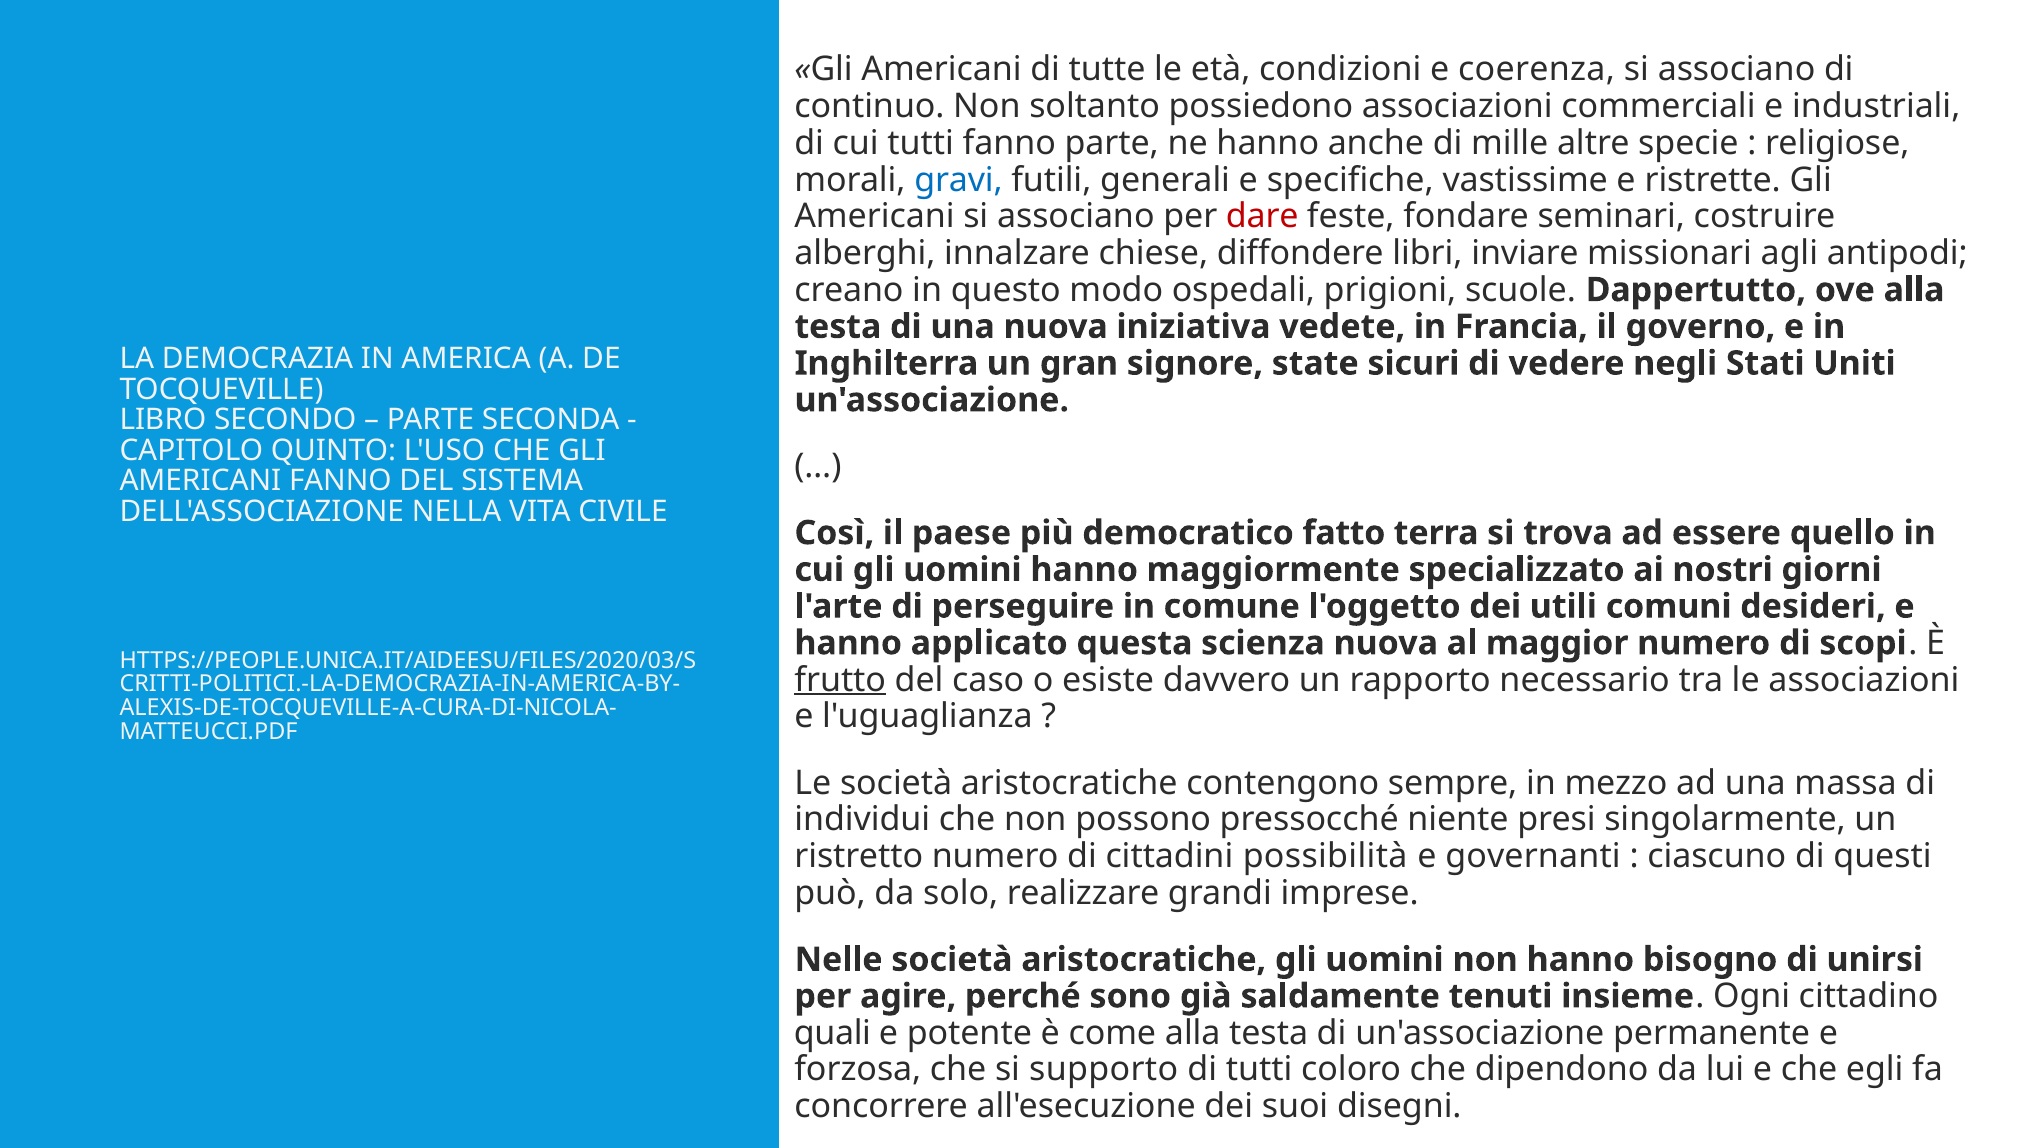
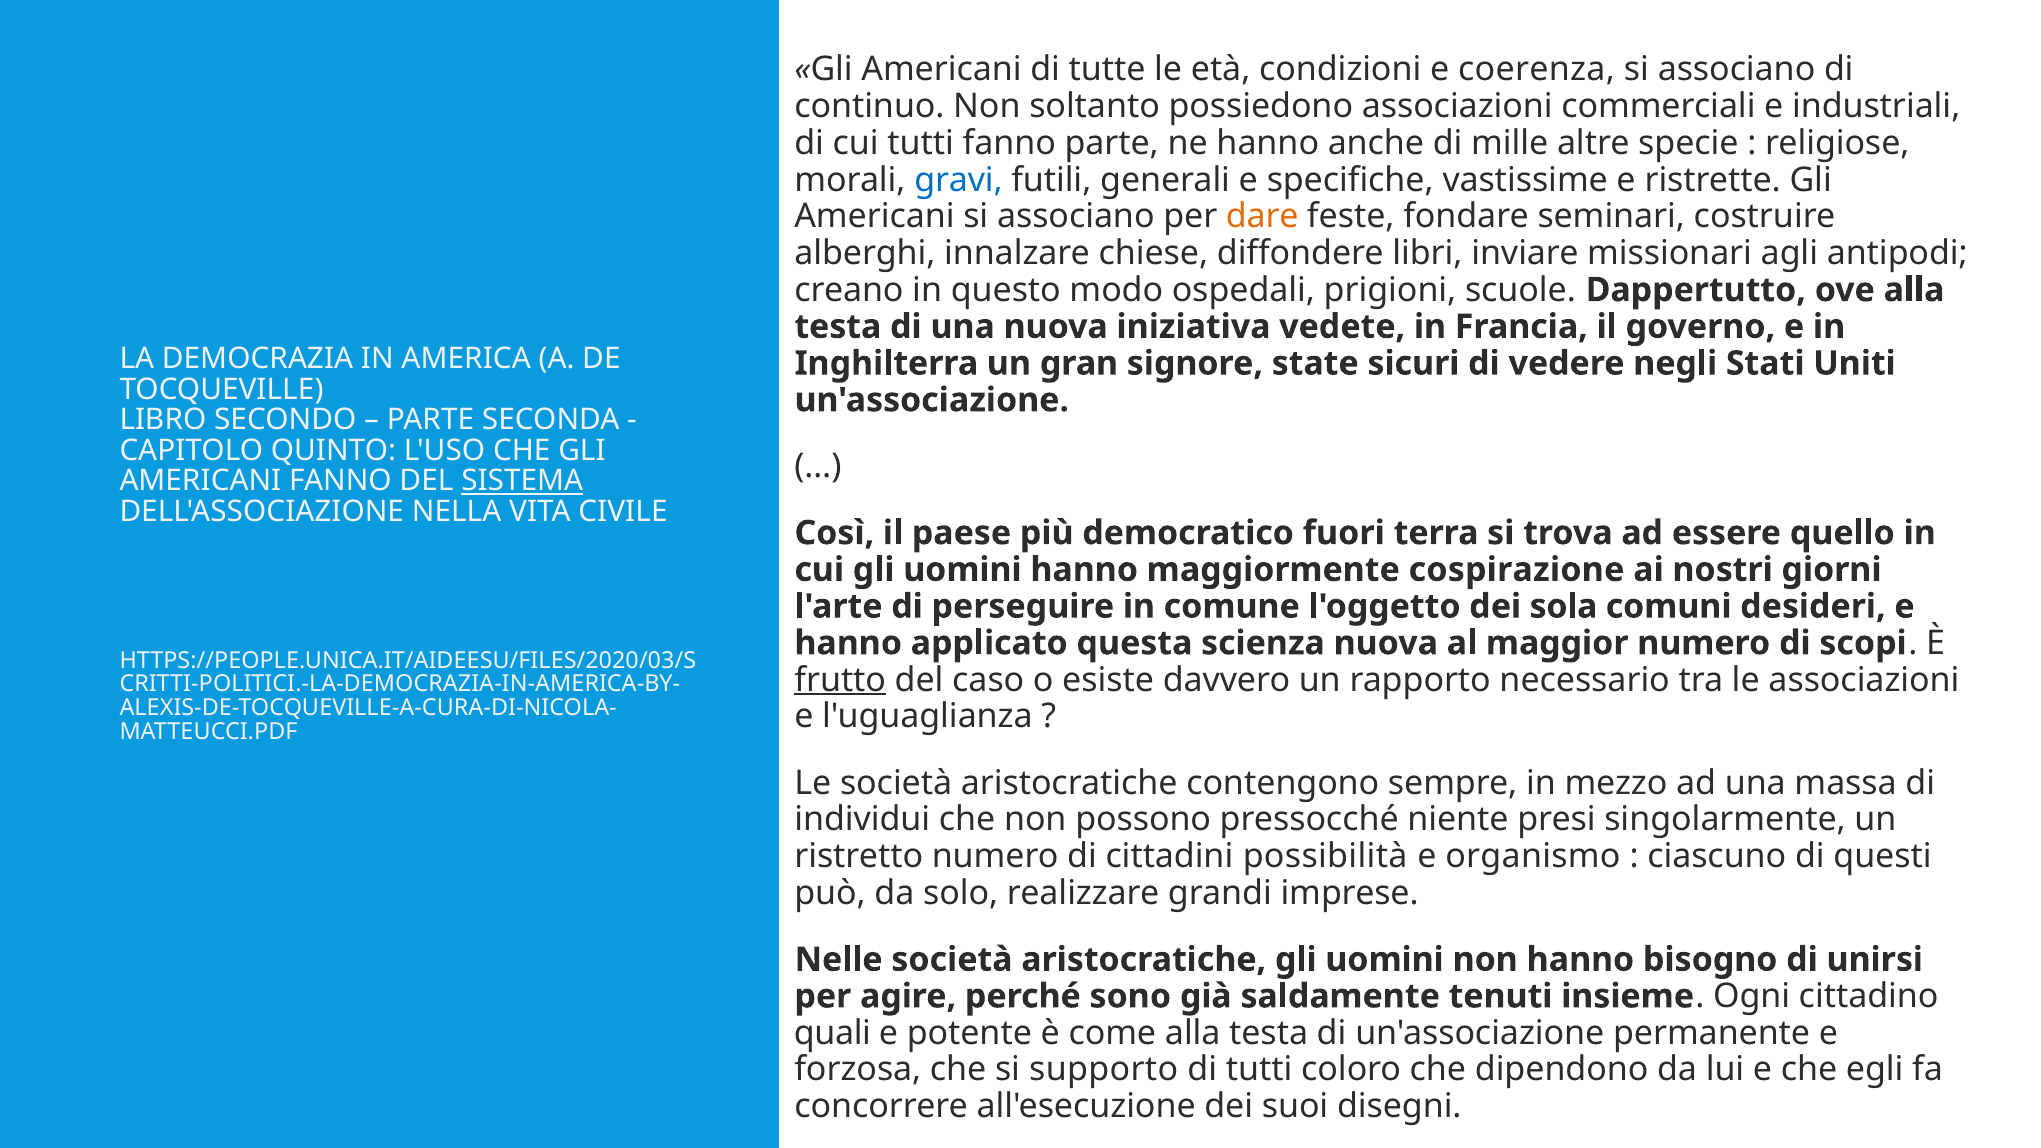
dare colour: red -> orange (1262, 217)
SISTEMA underline: none -> present (522, 481)
fatto: fatto -> fuori (1344, 533)
specializzato: specializzato -> cospirazione (1516, 570)
utili: utili -> sola (1564, 606)
governanti: governanti -> organismo (1533, 856)
